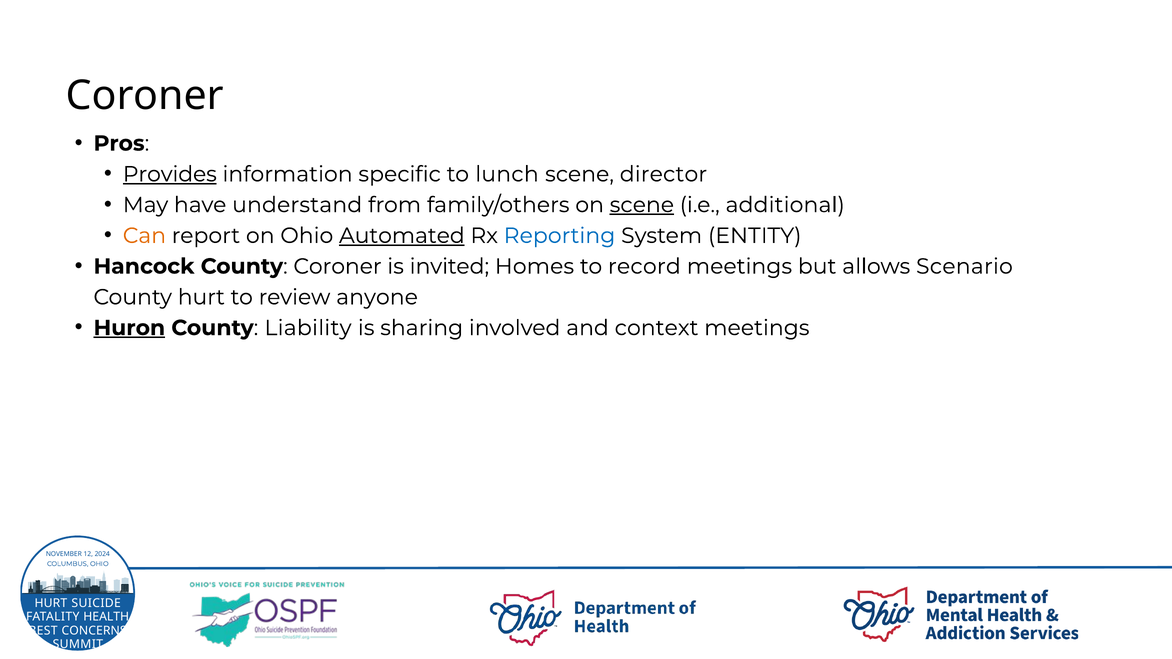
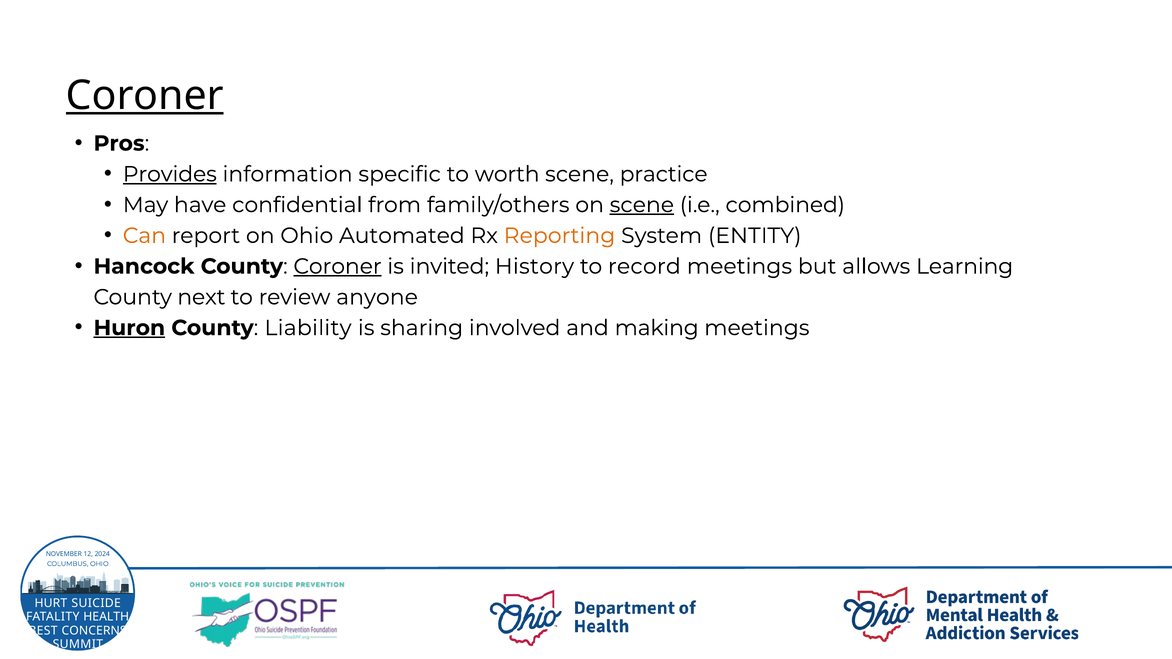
Coroner underline: none -> present (145, 96)
lunch: lunch -> worth (507, 174)
director: director -> practice (664, 174)
understand: understand -> confidential (297, 205)
additional: additional -> combined (785, 205)
Automated underline: present -> none (402, 236)
Reporting colour: blue -> orange (559, 236)
Coroner underline: none -> present (338, 267)
Homes: Homes -> History (534, 267)
Scenario: Scenario -> Learning (965, 267)
County hurt: hurt -> next (201, 297)
context: context -> making (657, 328)
